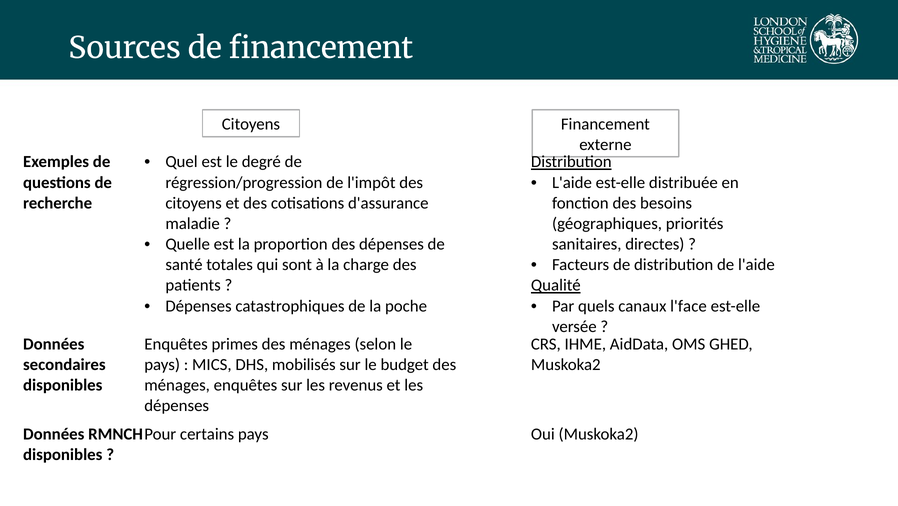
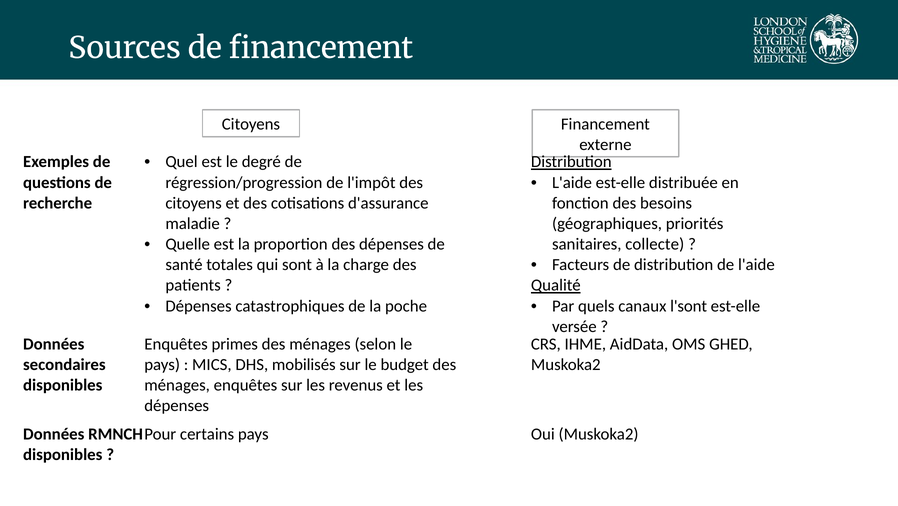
directes: directes -> collecte (655, 244)
l'face: l'face -> l'sont (689, 305)
